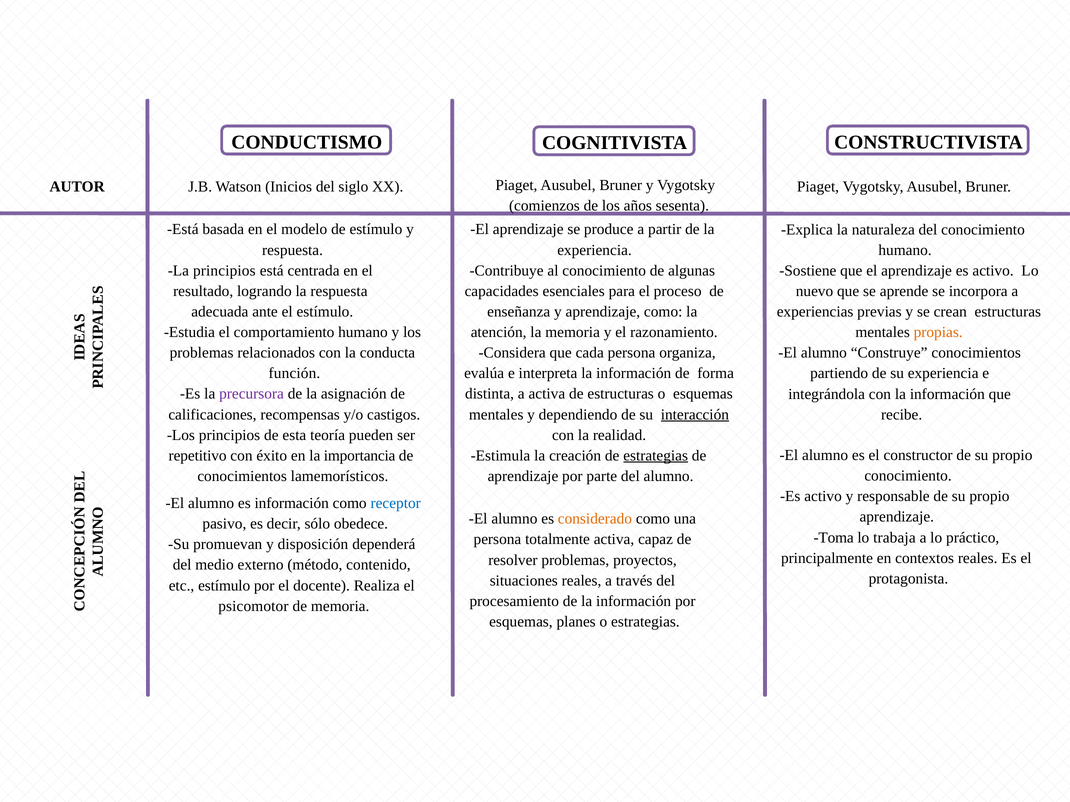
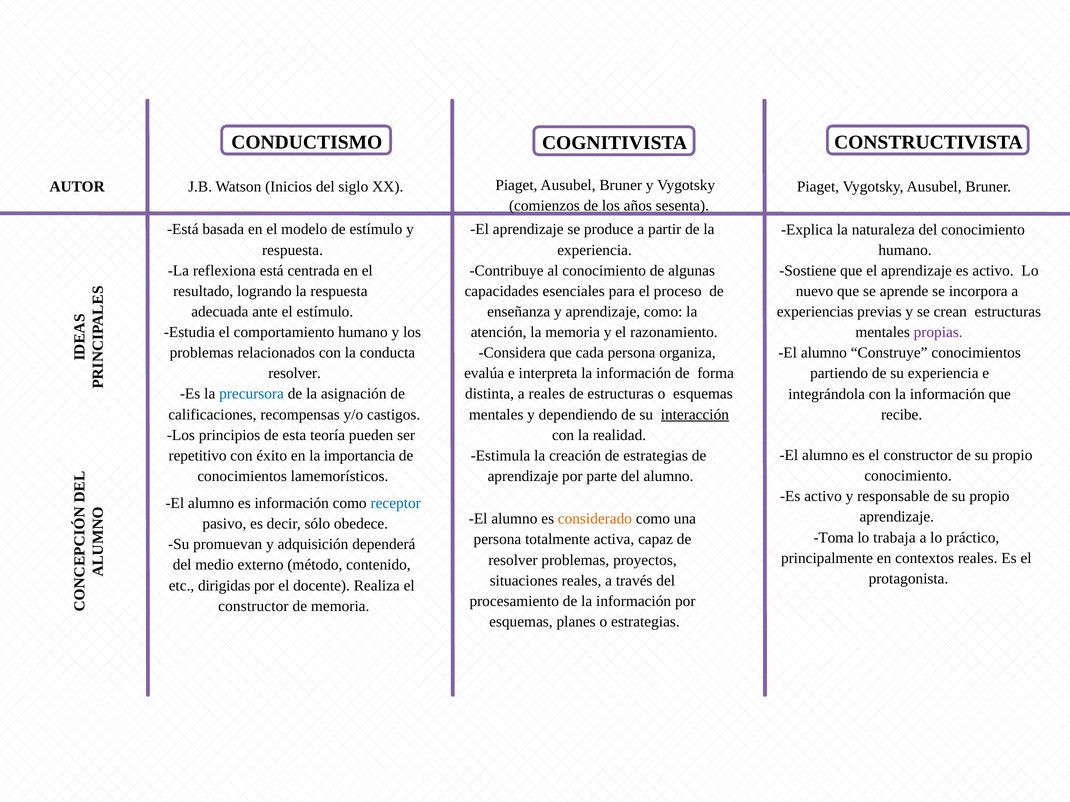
La principios: principios -> reflexiona (224, 271)
propias colour: orange -> purple (938, 332)
función: función -> resolver (295, 374)
precursora colour: purple -> blue (252, 394)
a activa: activa -> reales (547, 394)
estrategias underline: present -> none (656, 456)
disposición: disposición -> adquisición (313, 545)
etc estímulo: estímulo -> dirigidas (224, 586)
psicomotor: psicomotor -> constructor (253, 606)
